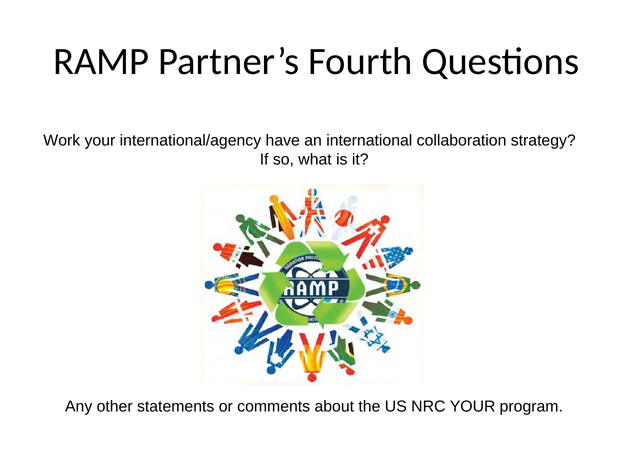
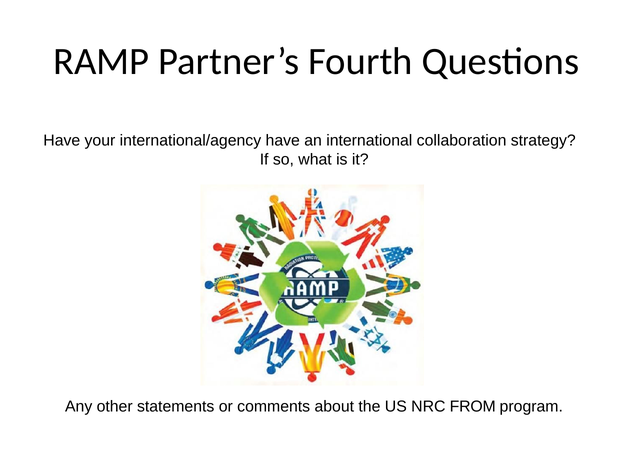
Work: Work -> Have (62, 140)
NRC YOUR: YOUR -> FROM (473, 406)
